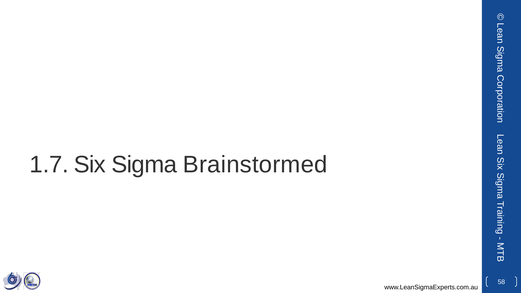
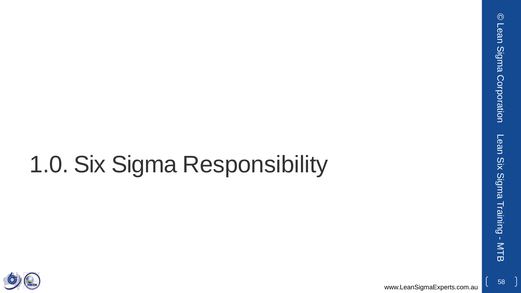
1.7: 1.7 -> 1.0 (49, 165)
Brainstormed: Brainstormed -> Responsibility (255, 165)
